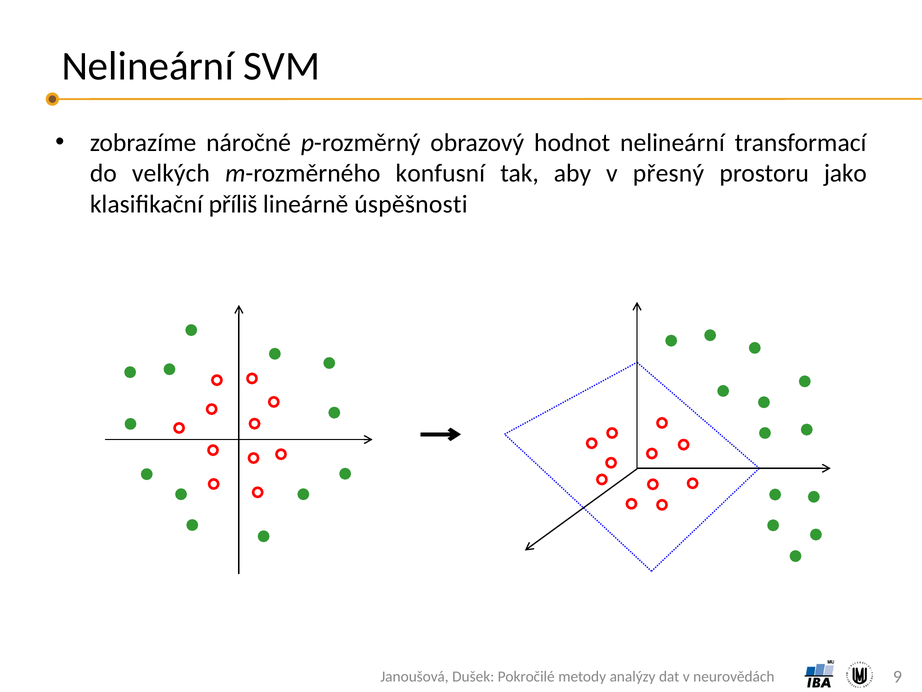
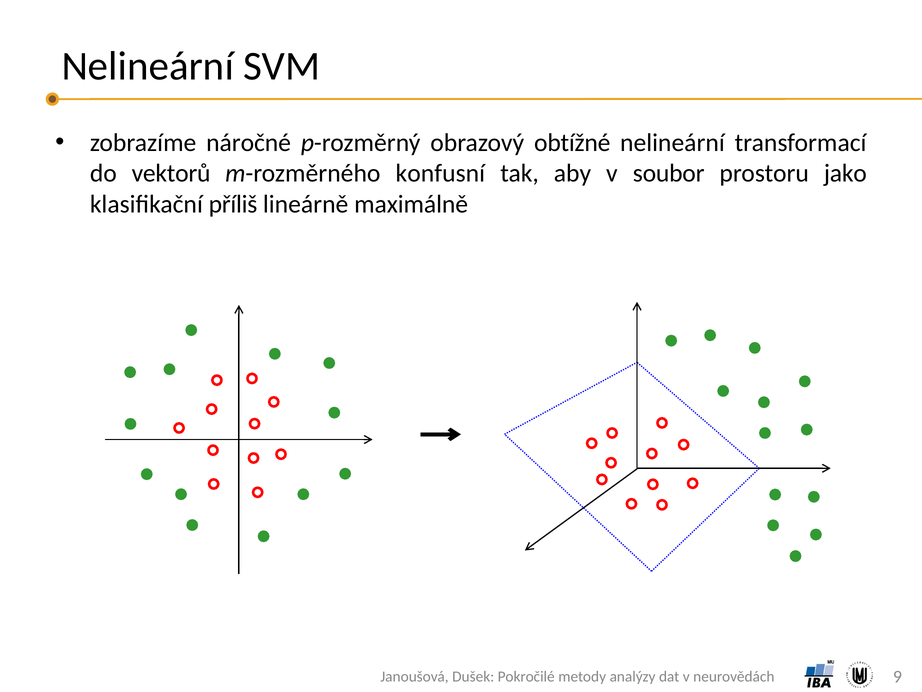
hodnot: hodnot -> obtížné (572, 142)
velkých: velkých -> vektorů (171, 173)
přesný: přesný -> soubor (669, 173)
úspěšnosti: úspěšnosti -> maximálně (411, 204)
